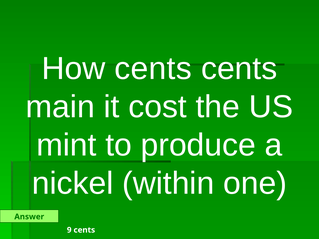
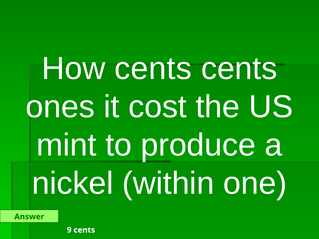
main: main -> ones (60, 107)
